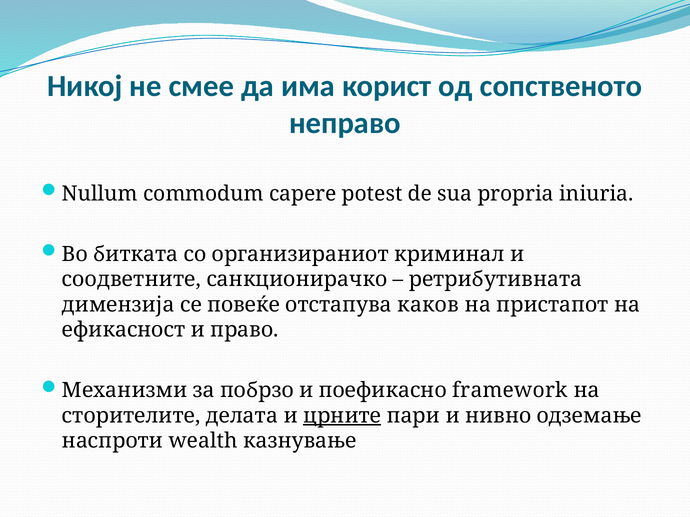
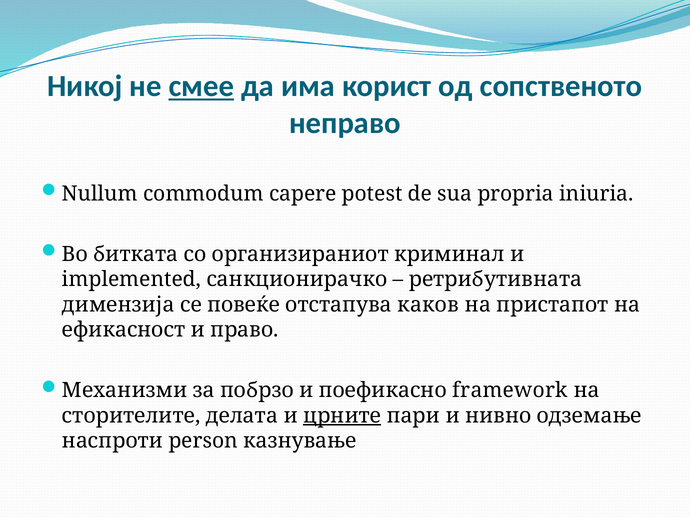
смее underline: none -> present (201, 86)
соодветните: соодветните -> implemented (132, 280)
wealth: wealth -> person (203, 441)
